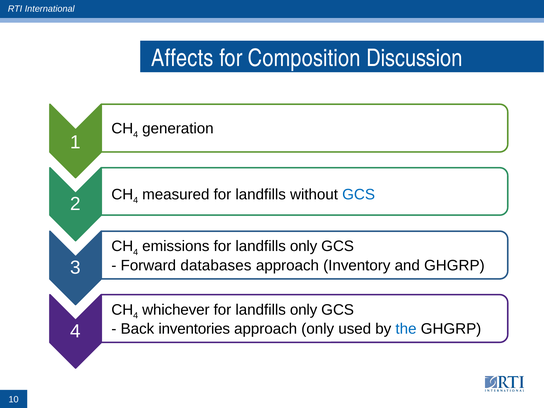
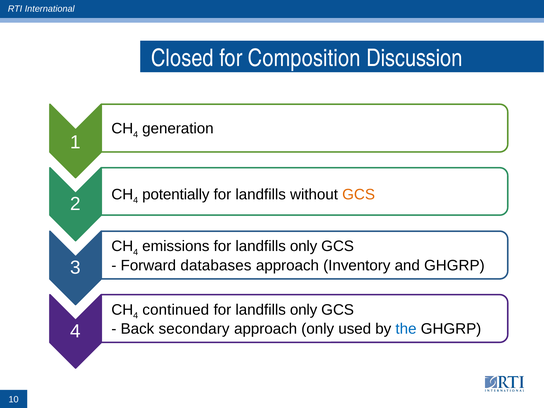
Affects: Affects -> Closed (182, 58)
measured: measured -> potentially (176, 194)
GCS colour: blue -> orange (359, 194)
whichever: whichever -> continued (176, 310)
inventories: inventories -> secondary (194, 329)
